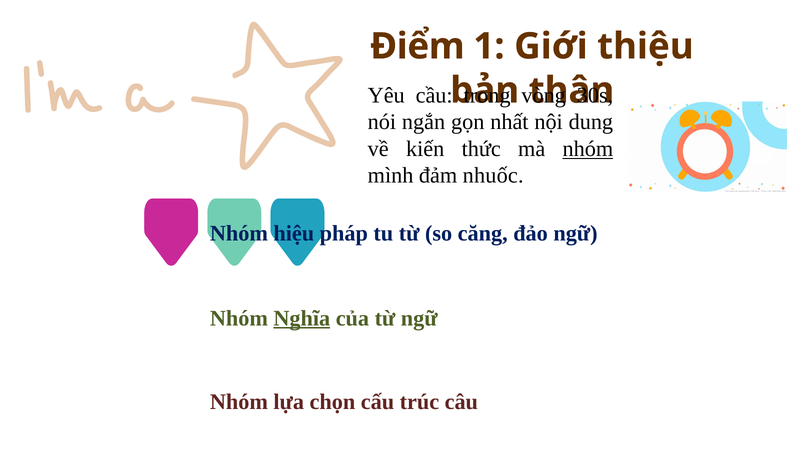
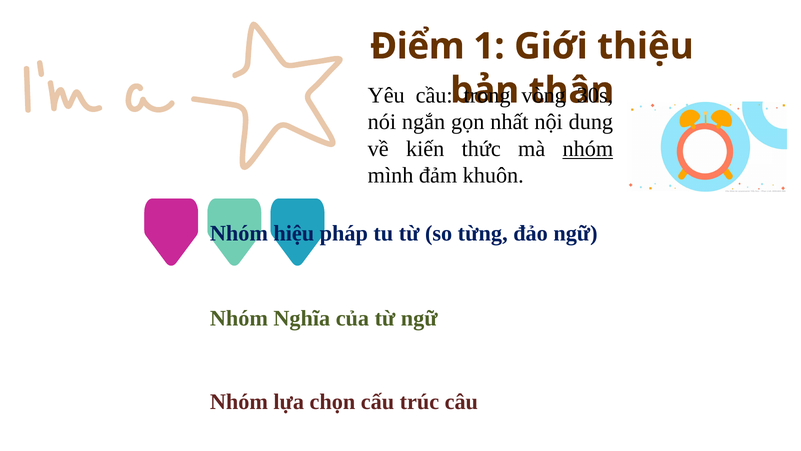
nhuốc: nhuốc -> khuôn (493, 175)
căng: căng -> từng (483, 233)
Nghĩa underline: present -> none (302, 318)
